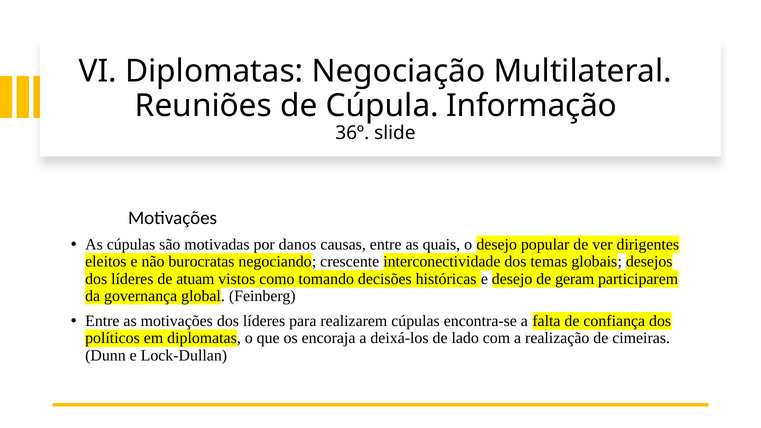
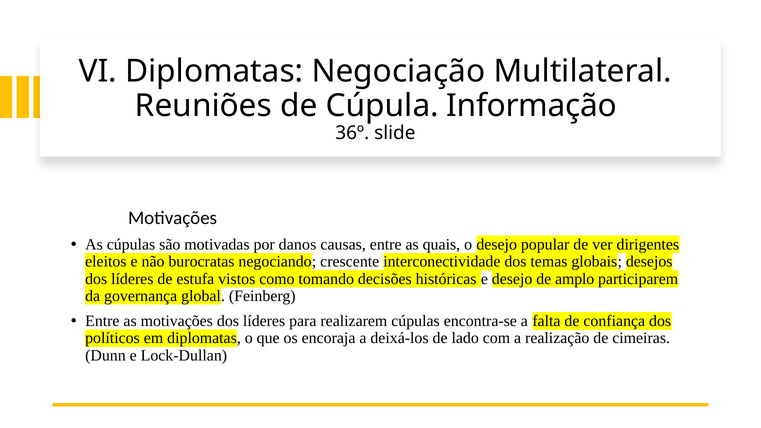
atuam: atuam -> estufa (195, 279)
geram: geram -> amplo (575, 279)
